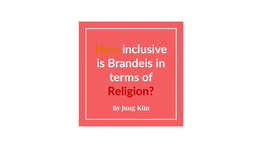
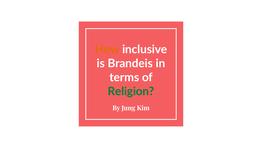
Religion colour: red -> green (131, 91)
